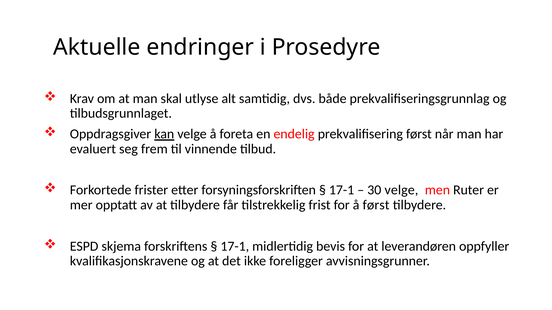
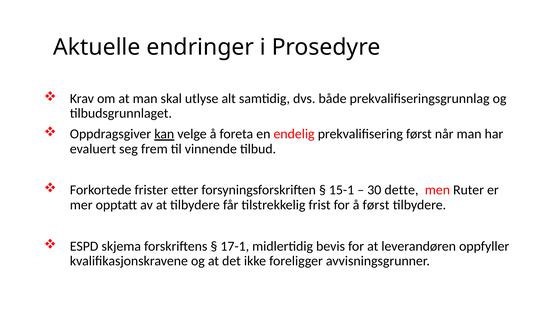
17-1: 17-1 -> 15-1 (342, 190)
30 velge: velge -> dette (401, 190)
